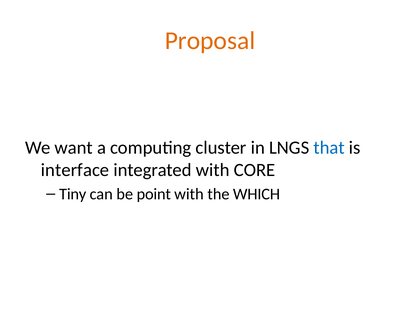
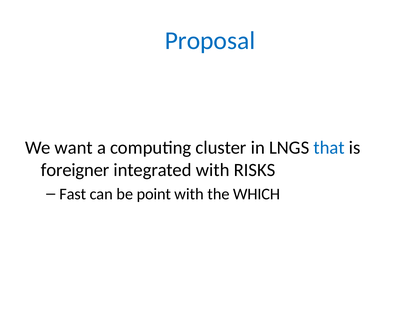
Proposal colour: orange -> blue (210, 41)
interface: interface -> foreigner (75, 170)
CORE: CORE -> RISKS (255, 170)
Tiny: Tiny -> Fast (73, 194)
